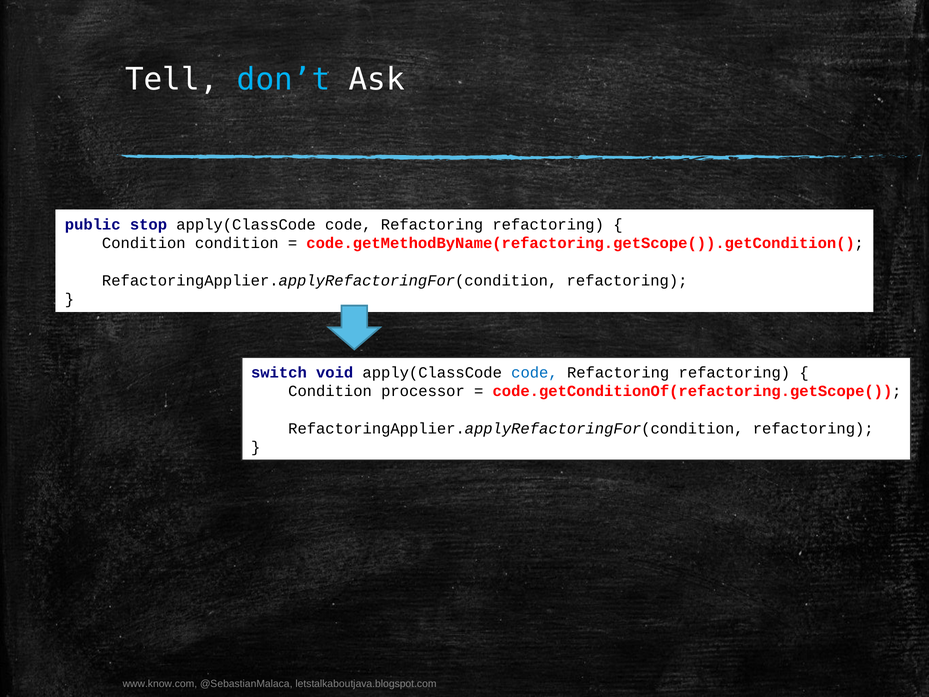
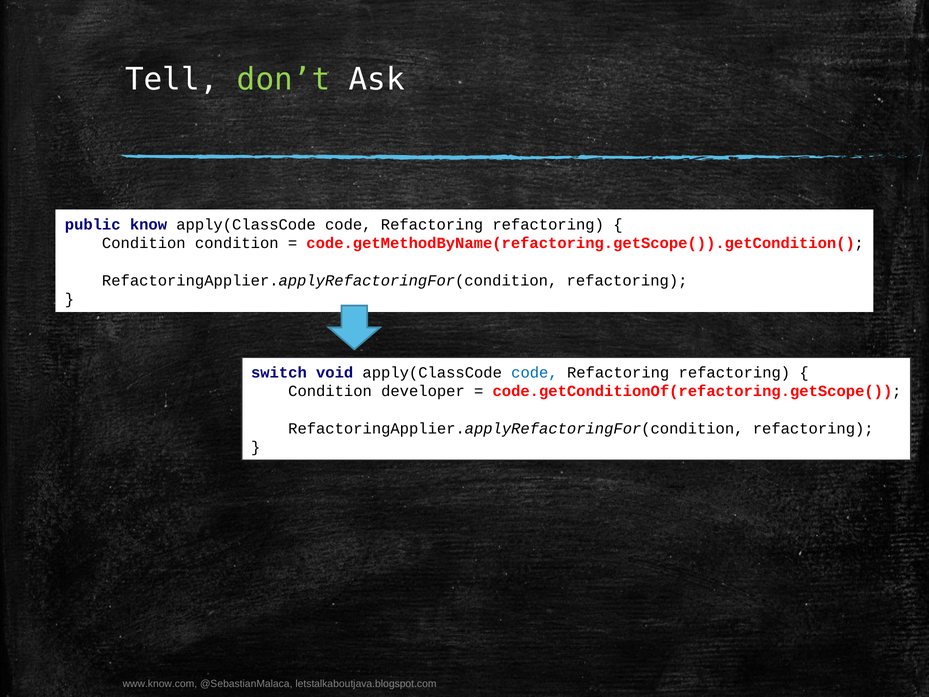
don’t colour: light blue -> light green (284, 80)
stop: stop -> know (149, 225)
processor: processor -> developer (423, 391)
